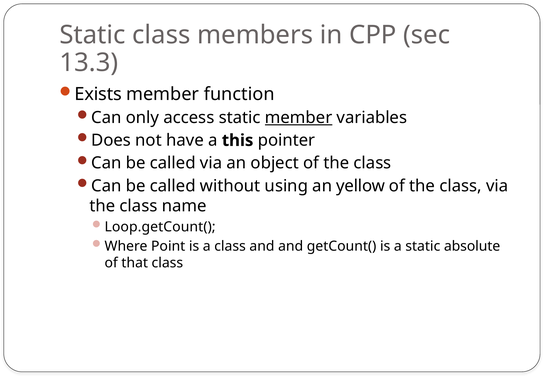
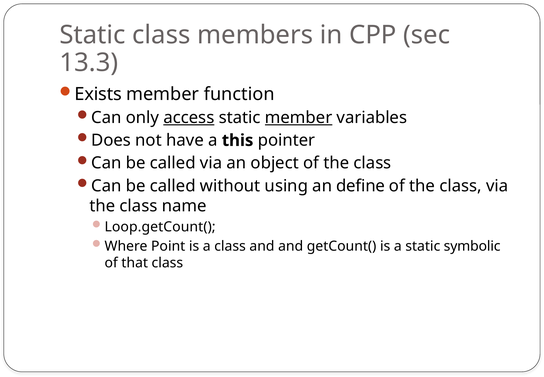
access underline: none -> present (189, 118)
yellow: yellow -> define (361, 186)
absolute: absolute -> symbolic (472, 246)
